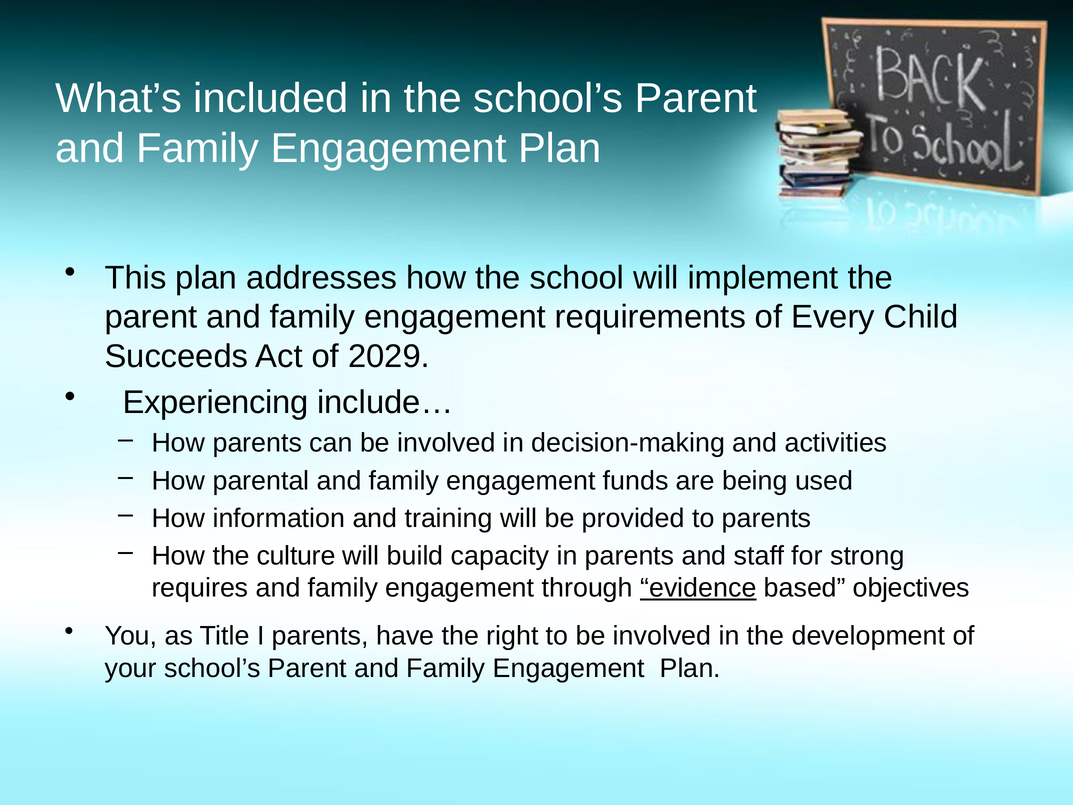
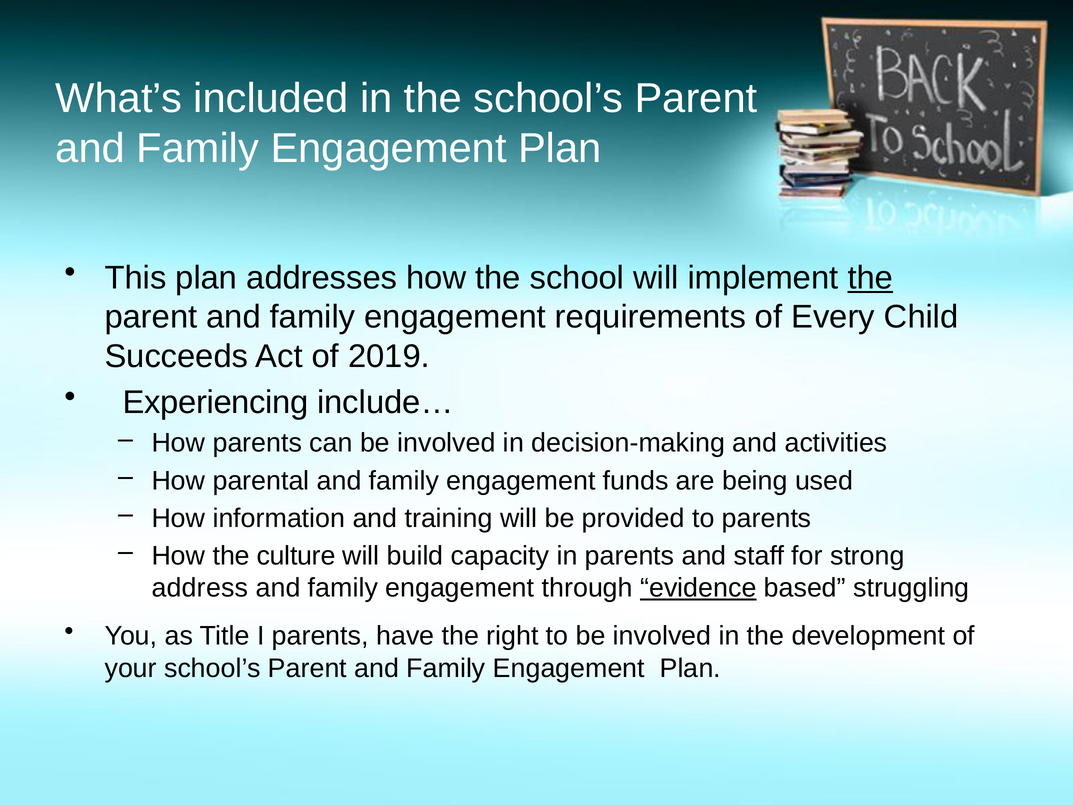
the underline: none -> present (870, 278)
2029: 2029 -> 2019 (389, 356)
requires: requires -> address (200, 588)
objectives: objectives -> struggling (911, 588)
